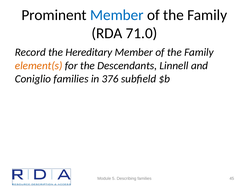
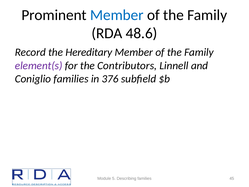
71.0: 71.0 -> 48.6 (142, 33)
element(s colour: orange -> purple (39, 66)
Descendants: Descendants -> Contributors (127, 66)
